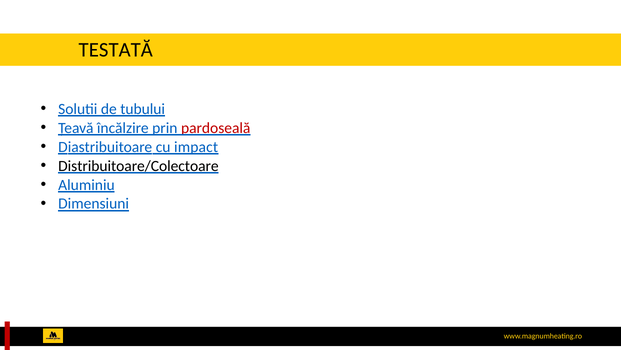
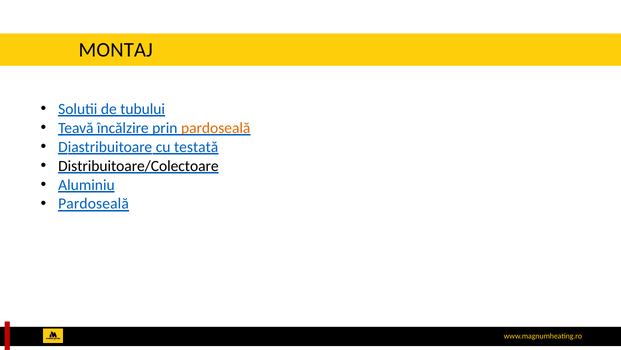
TESTATĂ: TESTATĂ -> MONTAJ (116, 50)
pardoseală colour: red -> orange (216, 128)
impact: impact -> testată (196, 147)
Dimensiuni: Dimensiuni -> Pardoseală (94, 203)
